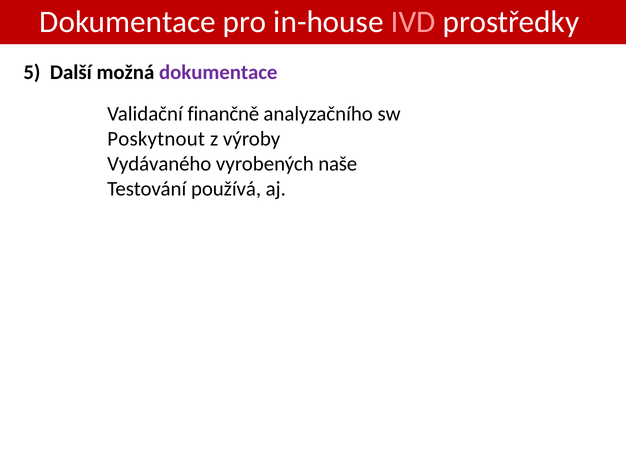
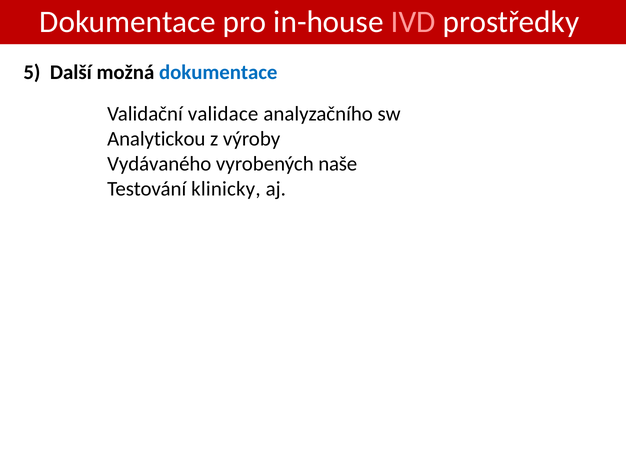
dokumentace colour: purple -> blue (218, 72)
finančně: finančně -> validace (223, 114)
Poskytnout: Poskytnout -> Analytickou (156, 139)
používá: používá -> klinicky (226, 189)
